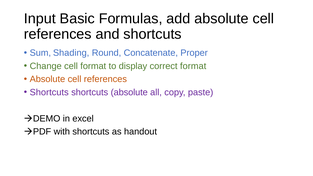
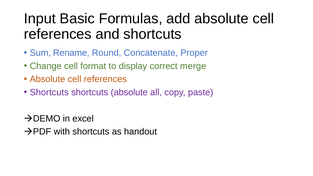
Shading: Shading -> Rename (71, 53)
correct format: format -> merge (193, 66)
